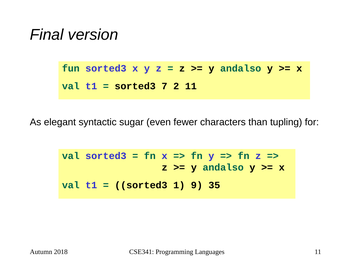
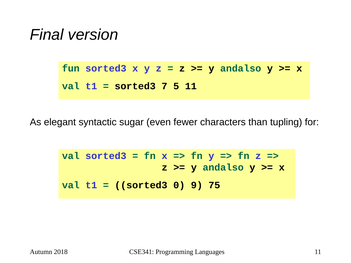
2: 2 -> 5 (176, 86)
1: 1 -> 0 (179, 185)
35: 35 -> 75 (214, 185)
